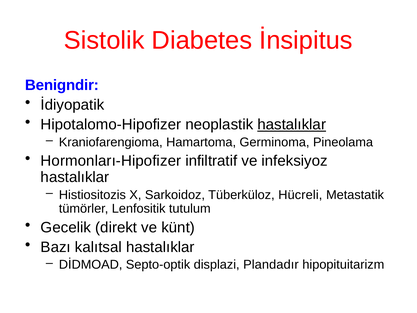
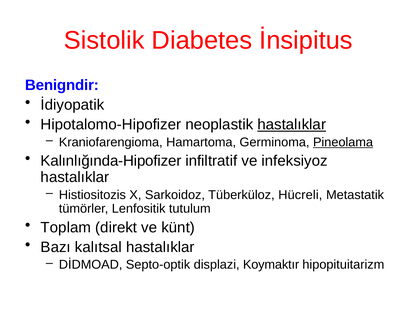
Pineolama underline: none -> present (343, 142)
Hormonları-Hipofizer: Hormonları-Hipofizer -> Kalınlığında-Hipofizer (111, 161)
Gecelik: Gecelik -> Toplam (66, 227)
Plandadır: Plandadır -> Koymaktır (271, 265)
